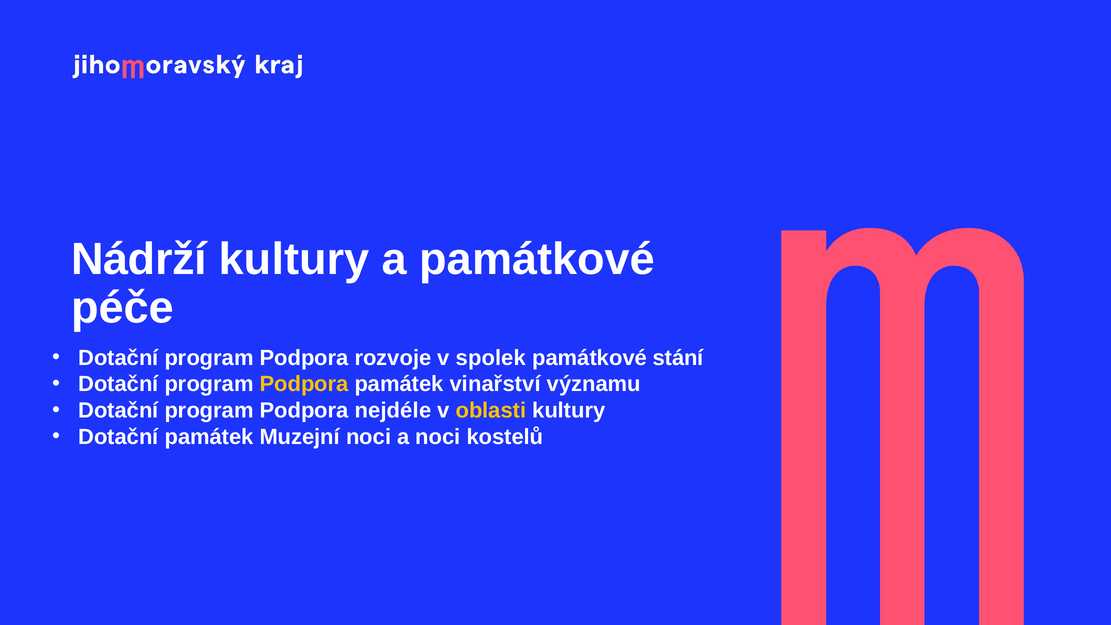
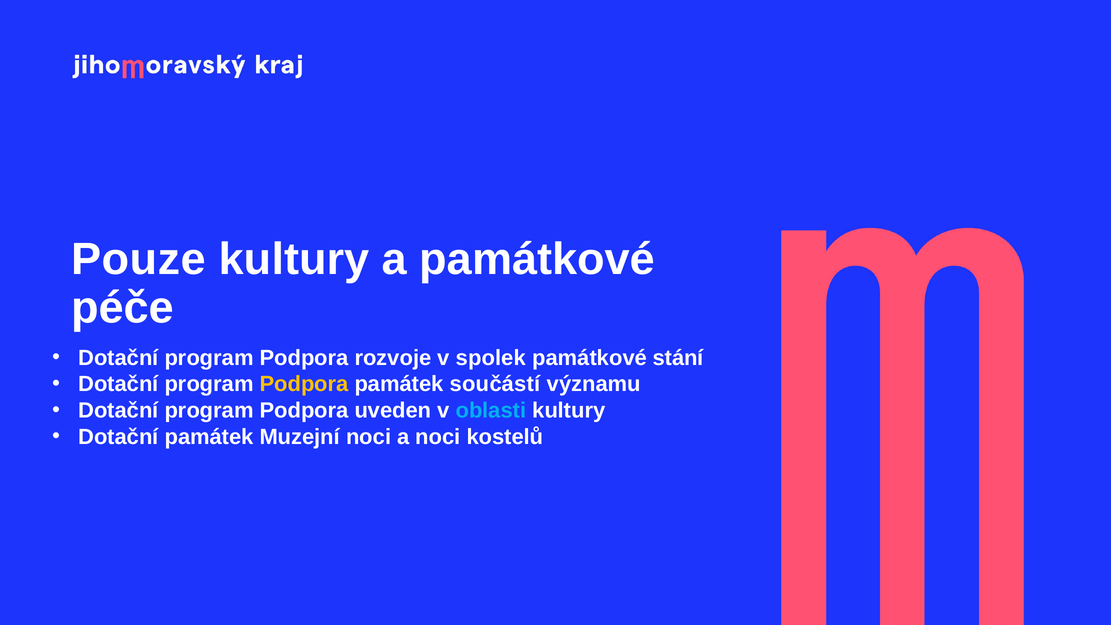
Nádrží: Nádrží -> Pouze (139, 259)
vinařství: vinařství -> součástí (495, 384)
nejdéle: nejdéle -> uveden (393, 410)
oblasti colour: yellow -> light blue (491, 410)
